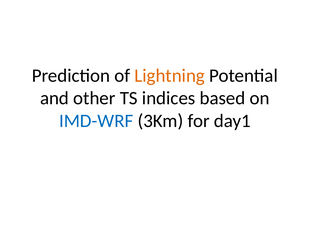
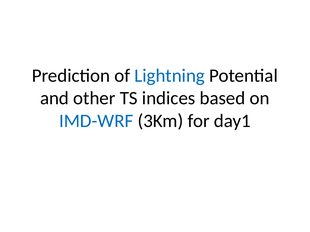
Lightning colour: orange -> blue (170, 76)
